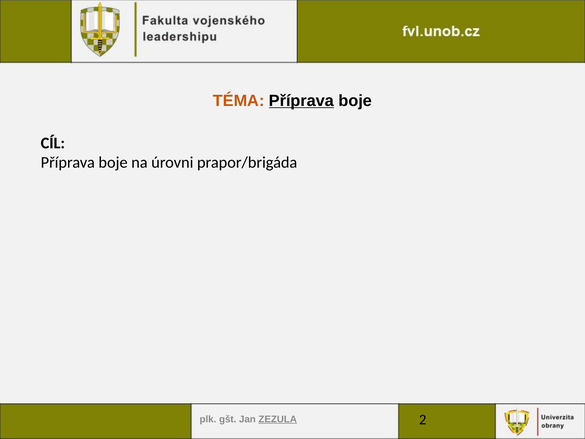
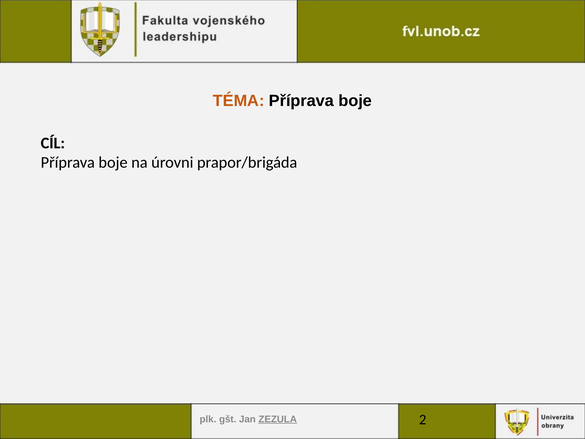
Příprava underline: present -> none (301, 101)
